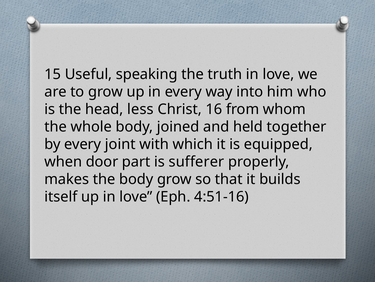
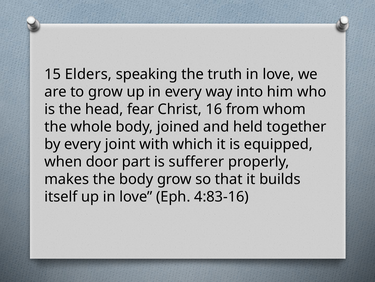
Useful: Useful -> Elders (88, 74)
less: less -> fear (141, 109)
4:51-16: 4:51-16 -> 4:83-16 (221, 196)
